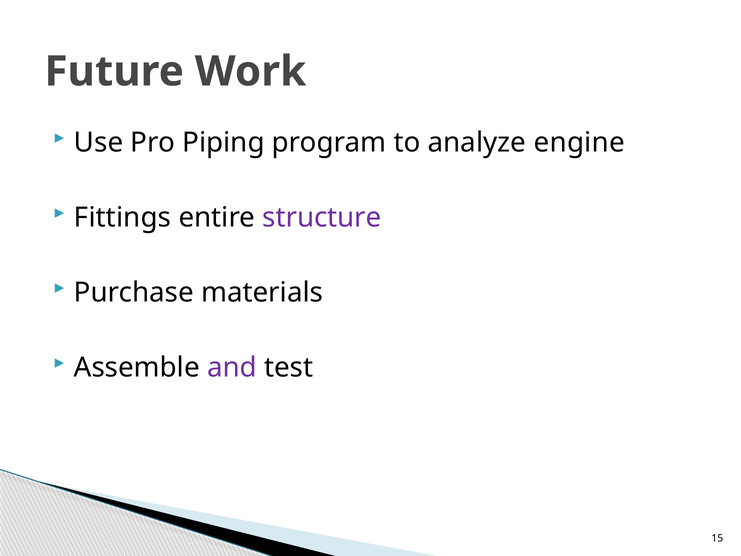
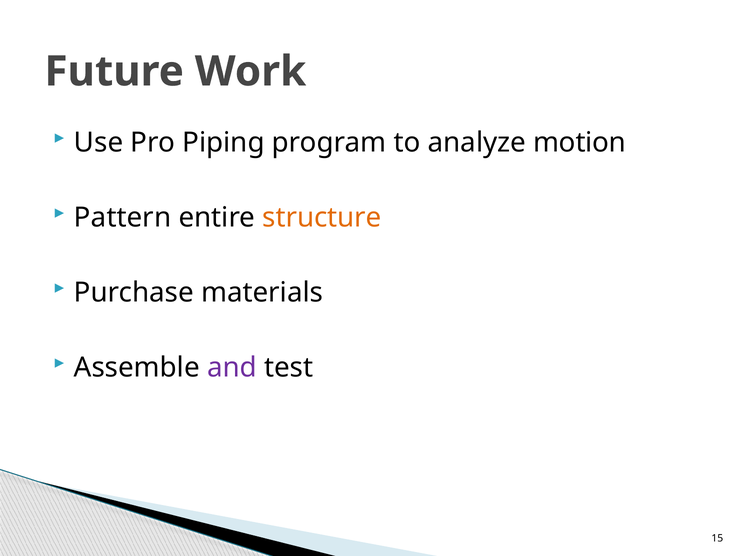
engine: engine -> motion (580, 142)
Fittings: Fittings -> Pattern (123, 217)
structure colour: purple -> orange (322, 217)
